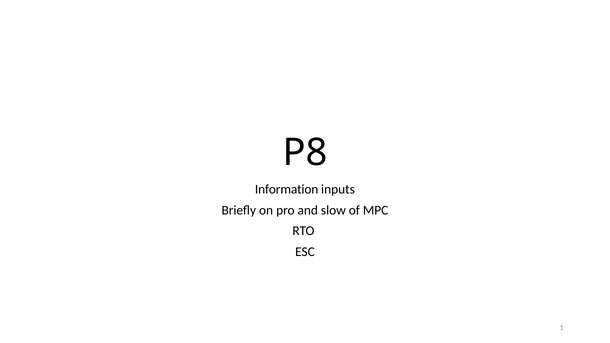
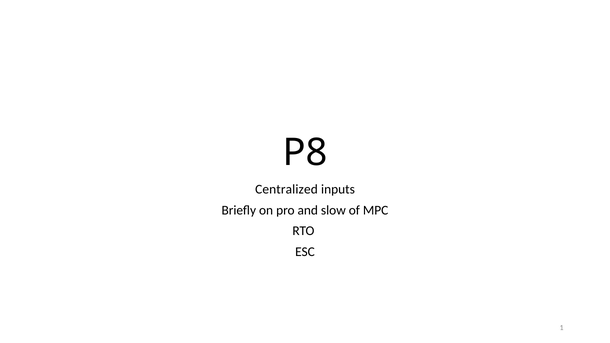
Information: Information -> Centralized (286, 190)
